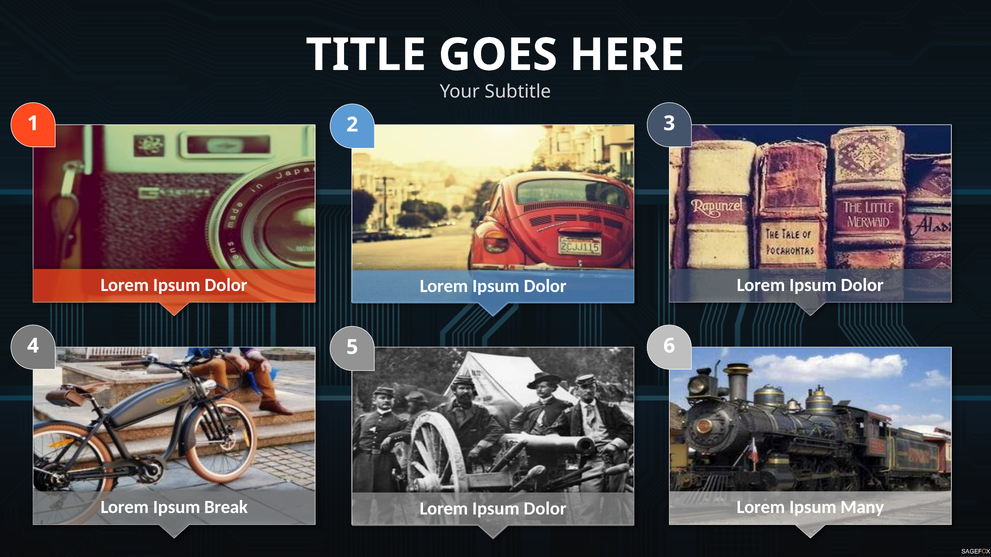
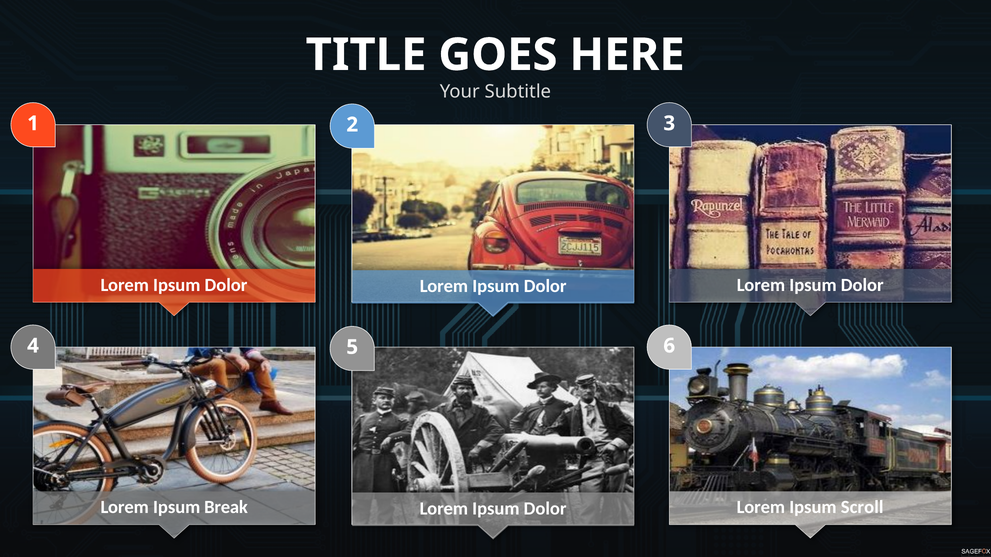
Many: Many -> Scroll (862, 508)
